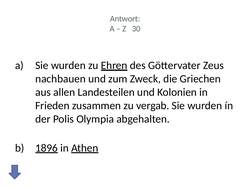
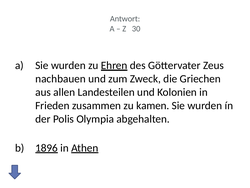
vergab: vergab -> kamen (153, 105)
